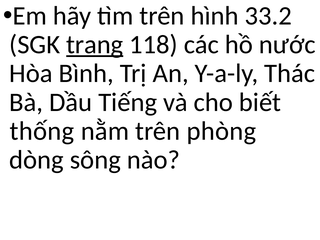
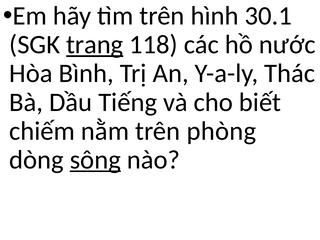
33.2: 33.2 -> 30.1 (268, 16)
thống: thống -> chiếm (42, 131)
sông underline: none -> present (95, 160)
